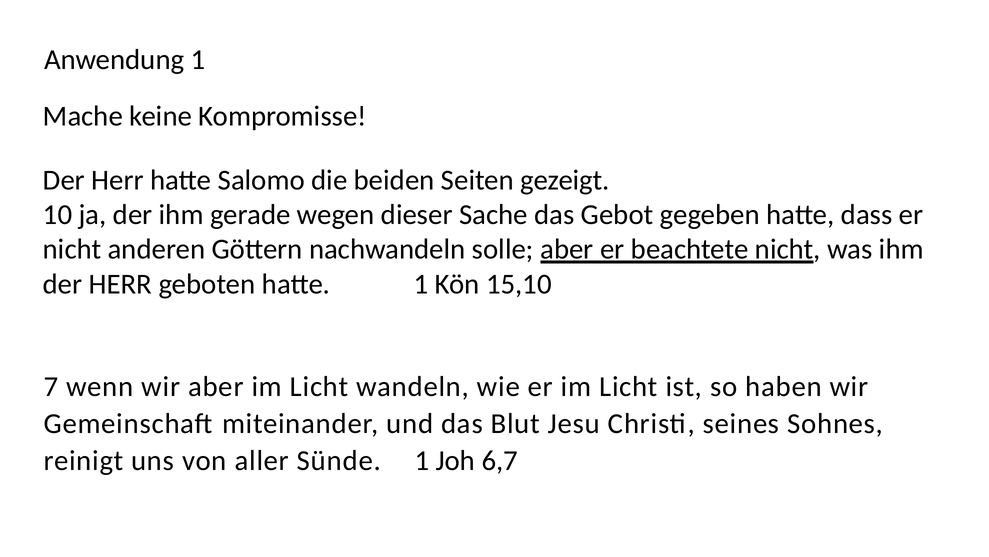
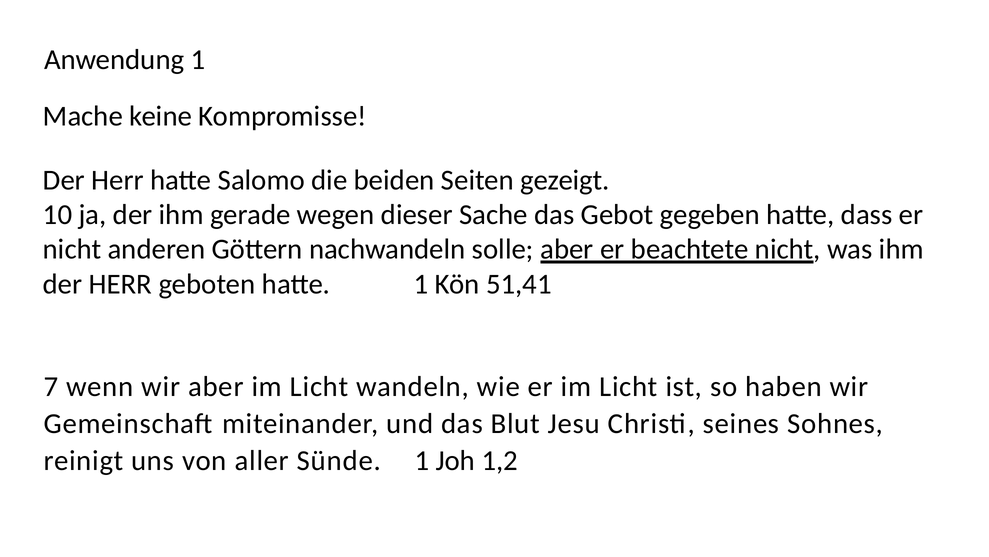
15,10: 15,10 -> 51,41 (519, 284)
6,7: 6,7 -> 1,2 (500, 460)
